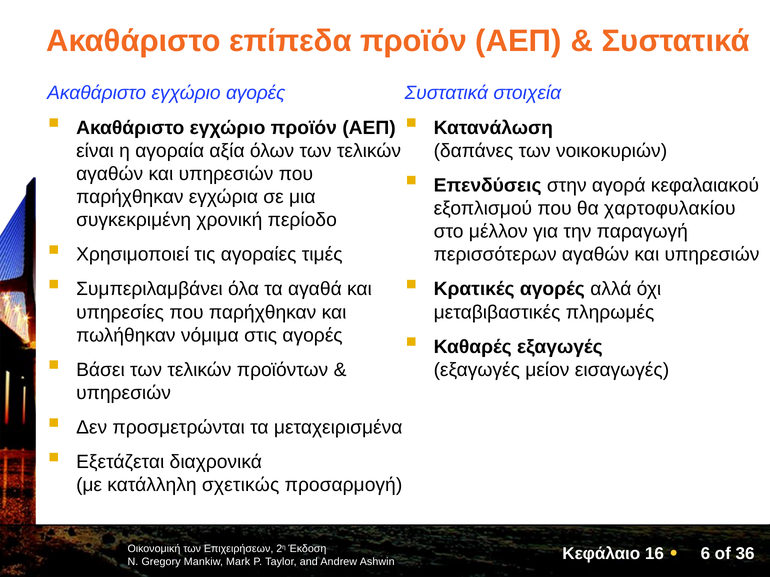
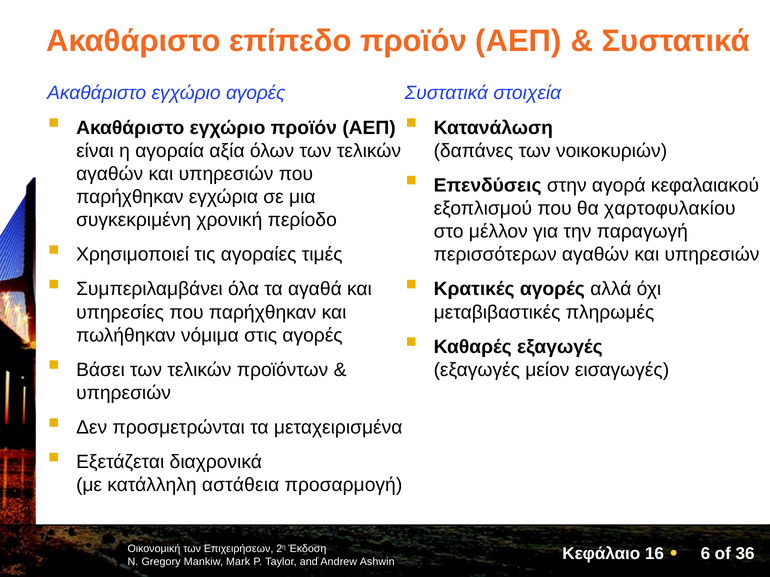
επίπεδα: επίπεδα -> επίπεδο (290, 41)
σχετικώς: σχετικώς -> αστάθεια (241, 486)
